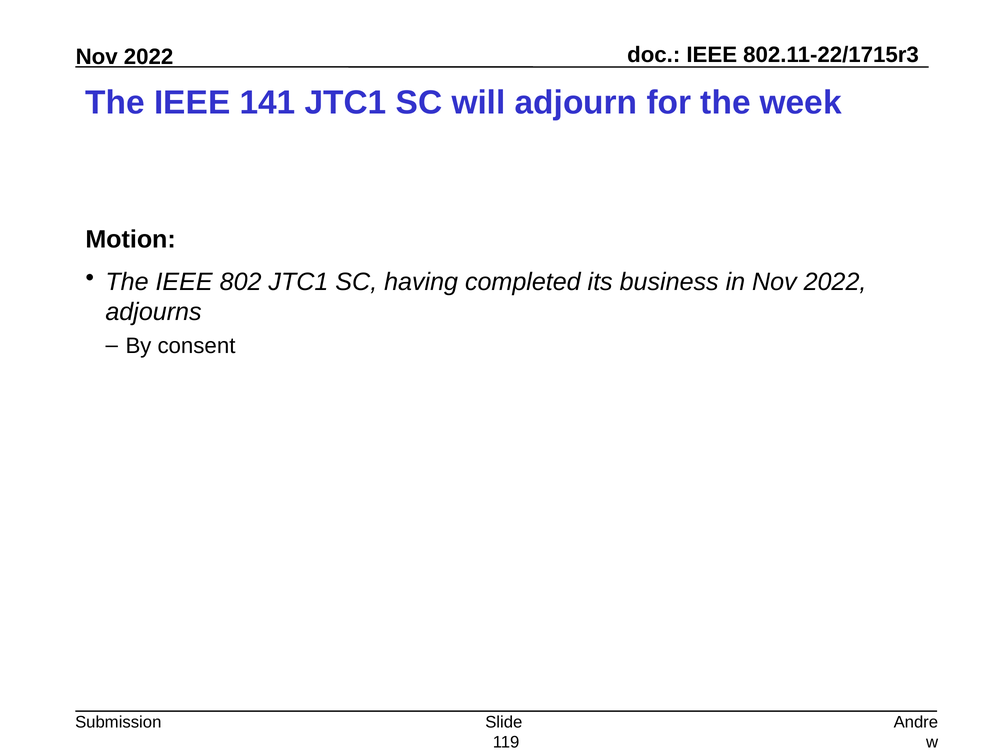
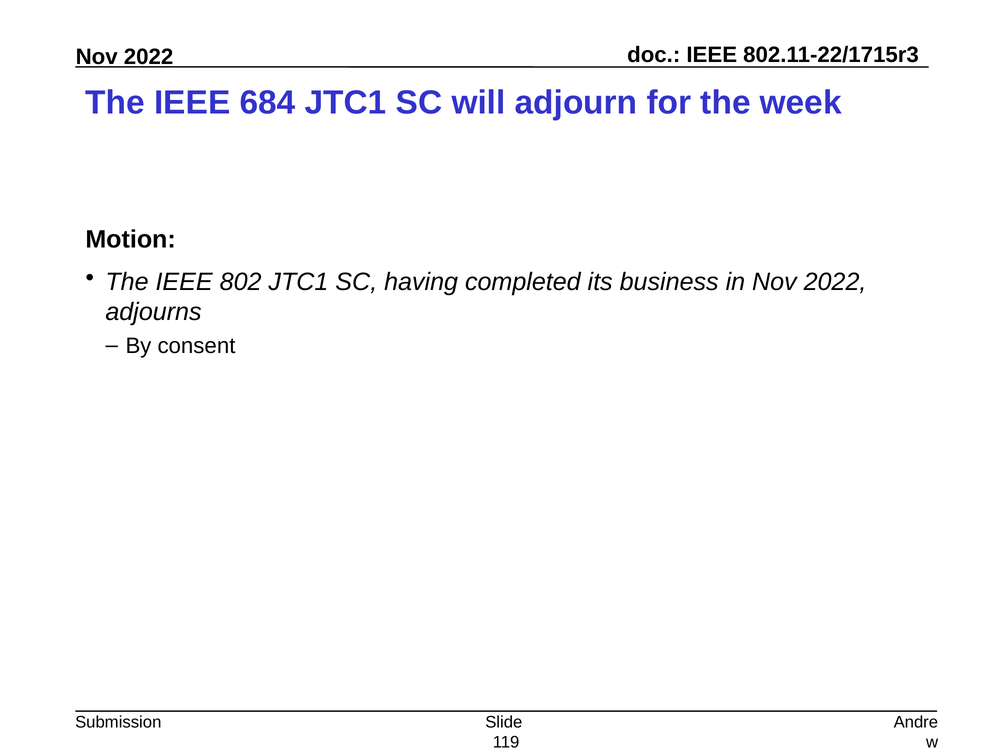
141: 141 -> 684 (268, 103)
